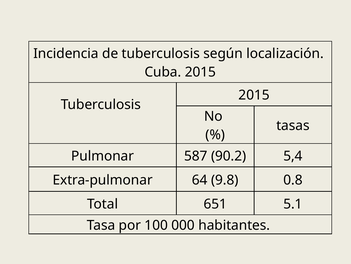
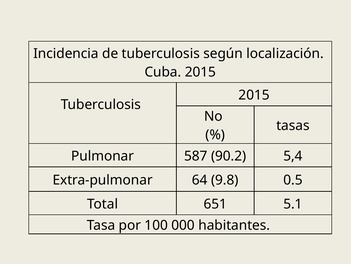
0.8: 0.8 -> 0.5 (293, 180)
